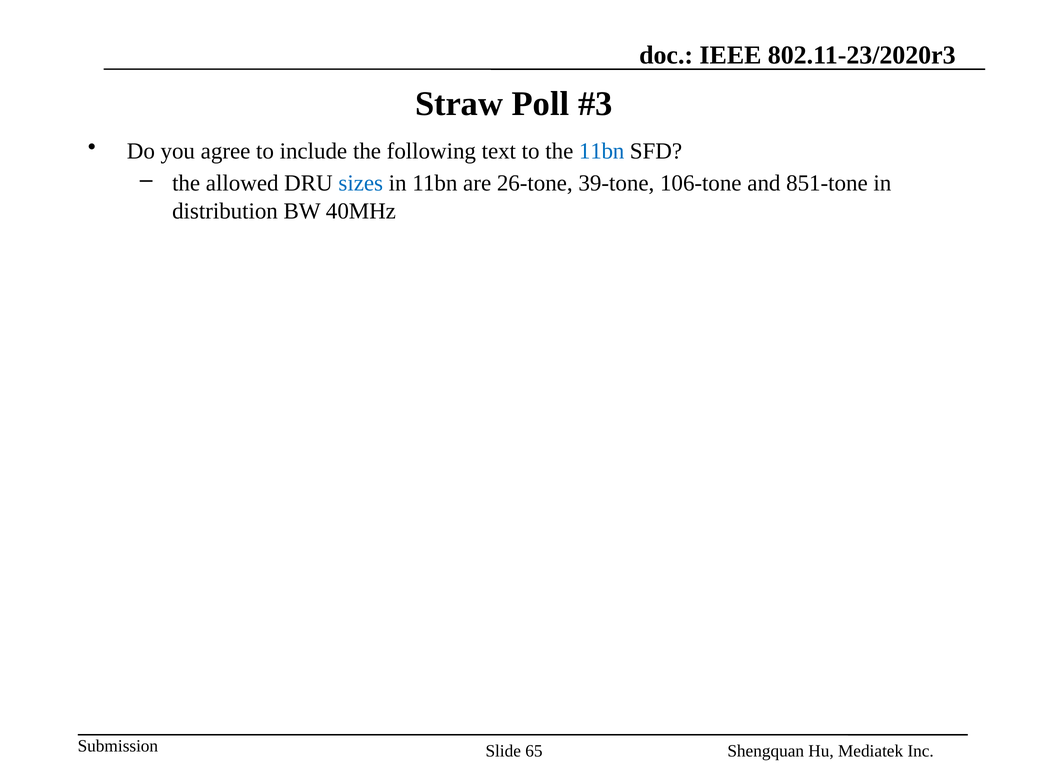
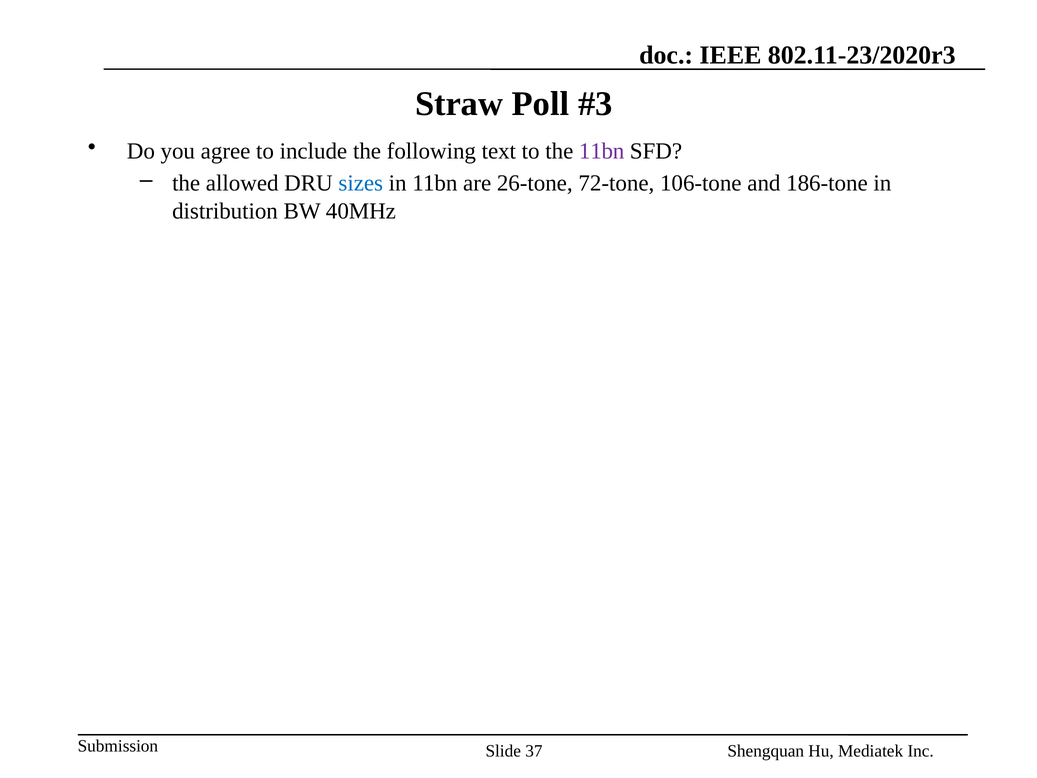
11bn colour: blue -> purple (602, 151)
39-tone: 39-tone -> 72-tone (616, 183)
851-tone: 851-tone -> 186-tone (827, 183)
65: 65 -> 37 (534, 751)
